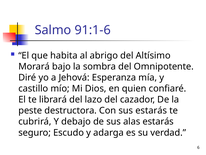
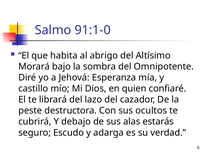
91:1-6: 91:1-6 -> 91:1-0 (93, 30)
sus estarás: estarás -> ocultos (151, 110)
